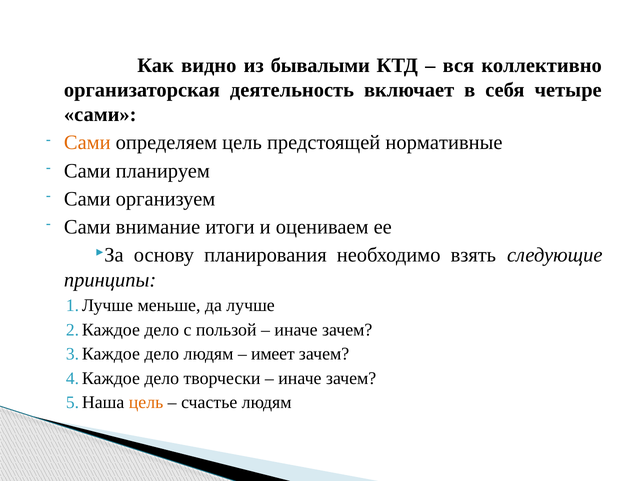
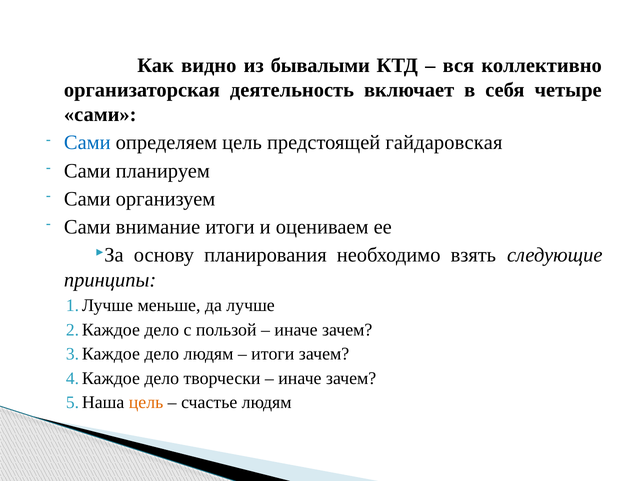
Сами colour: orange -> blue (87, 143)
нормативные: нормативные -> гайдаровская (444, 143)
имеет: имеет -> итоги (273, 354)
